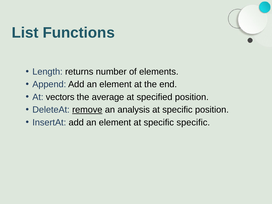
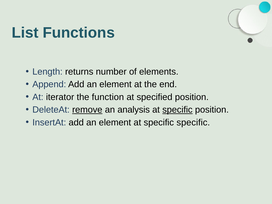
vectors: vectors -> iterator (60, 97)
average: average -> function (108, 97)
specific underline: none -> present (177, 110)
